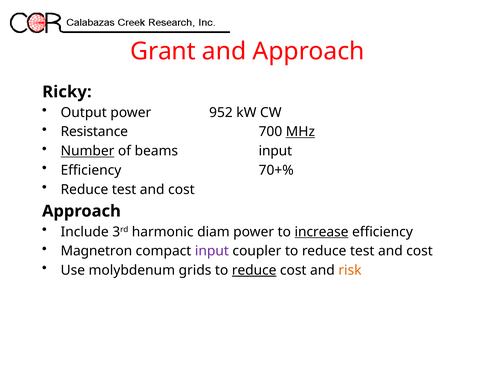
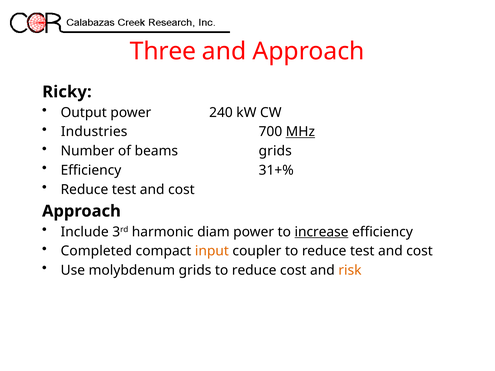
Grant: Grant -> Three (163, 51)
952: 952 -> 240 (221, 113)
Resistance: Resistance -> Industries (94, 132)
Number underline: present -> none (88, 151)
beams input: input -> grids (275, 151)
70+%: 70+% -> 31+% (276, 170)
Magnetron: Magnetron -> Completed (96, 251)
input colour: purple -> orange (212, 251)
reduce underline: present -> none (254, 270)
